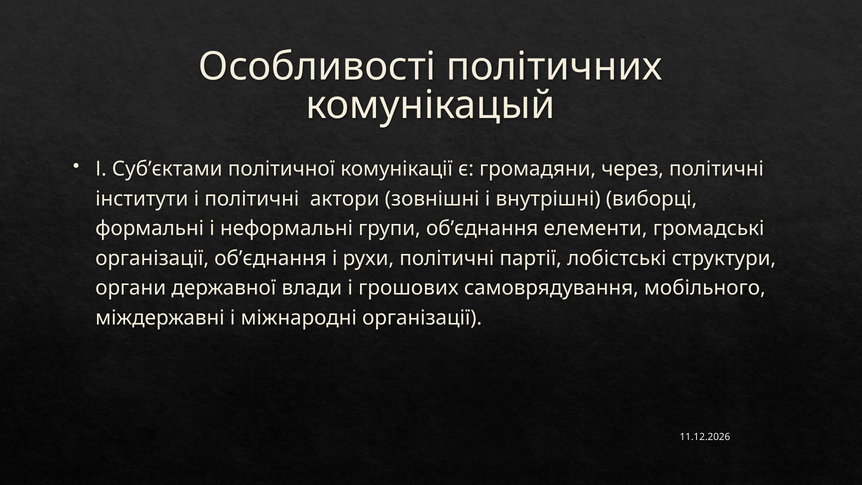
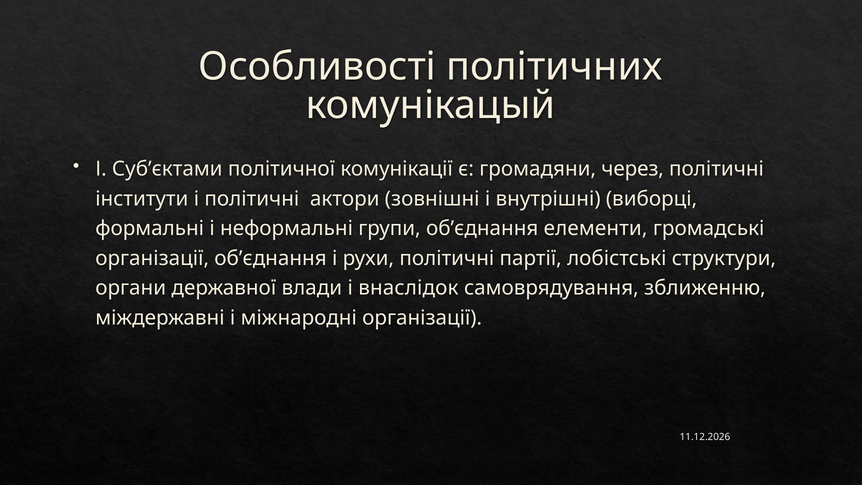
грошових: грошових -> внаслідок (408, 288)
мобільного: мобільного -> зближенню (705, 288)
